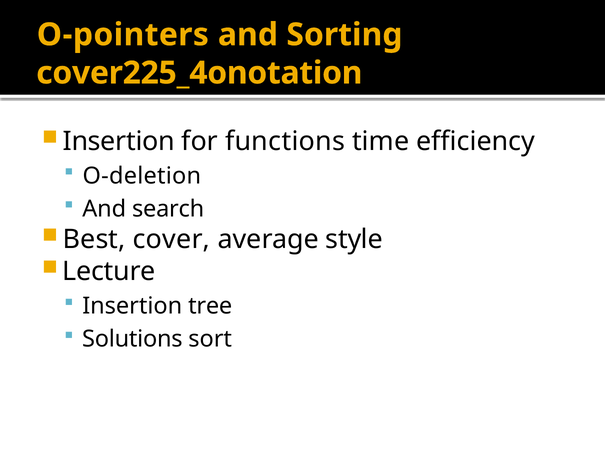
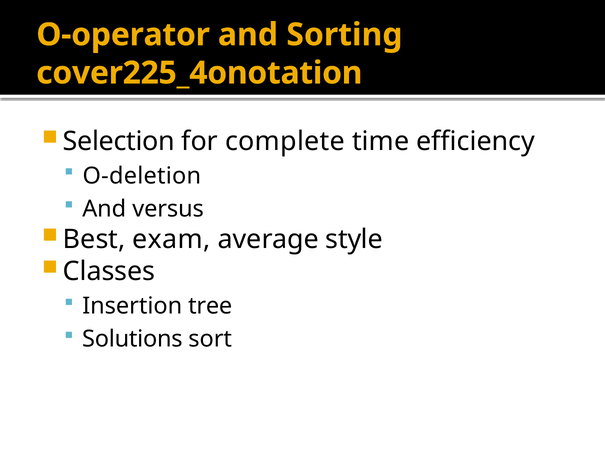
O-pointers: O-pointers -> O-operator (123, 35)
Insertion: Insertion -> Selection (119, 142)
functions: functions -> complete (285, 142)
search: search -> versus (168, 209)
cover: cover -> exam (171, 240)
Lecture: Lecture -> Classes (109, 272)
